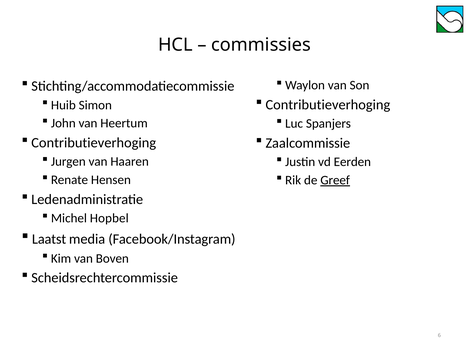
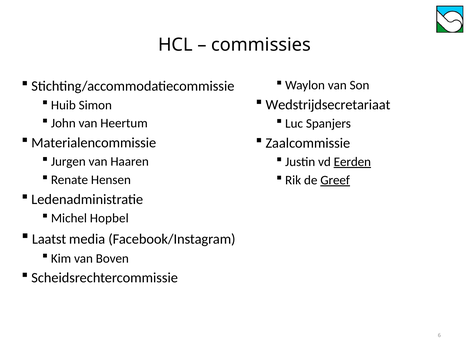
Contributieverhoging: Contributieverhoging -> Wedstrijdsecretariaat (328, 105)
Contributieverhoging: Contributieverhoging -> Materialencommissie (94, 143)
Eerden underline: none -> present (352, 162)
